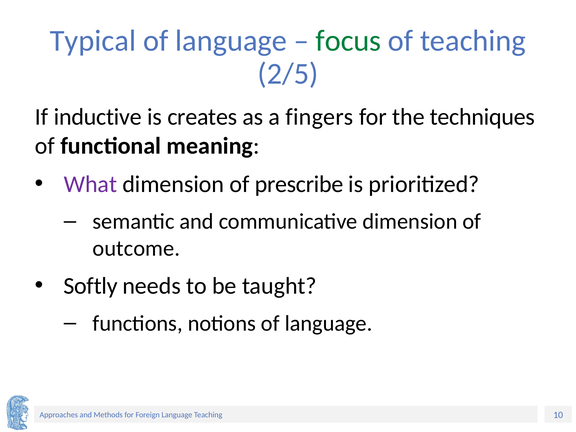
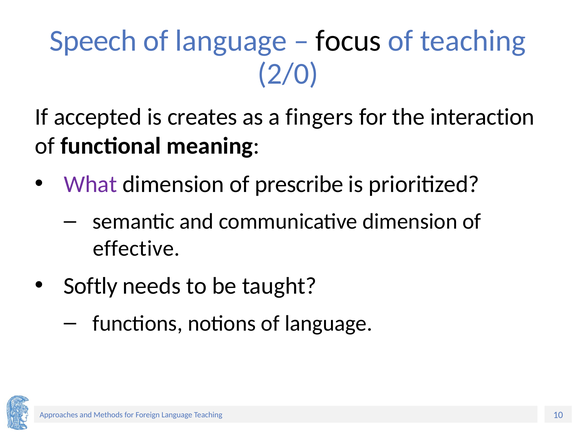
Typical: Typical -> Speech (93, 41)
focus colour: green -> black (348, 41)
2/5: 2/5 -> 2/0 (288, 74)
inductive: inductive -> accepted (98, 117)
techniques: techniques -> interaction (482, 117)
outcome: outcome -> effective (136, 248)
